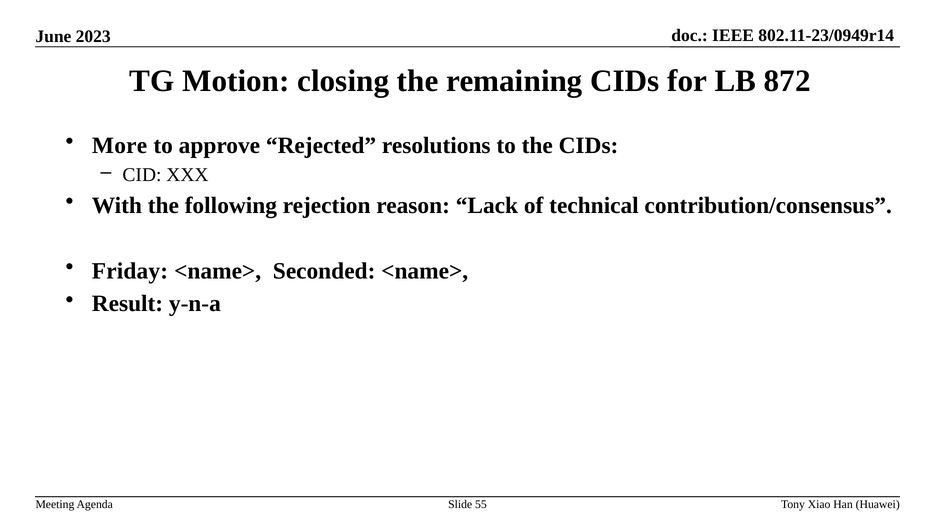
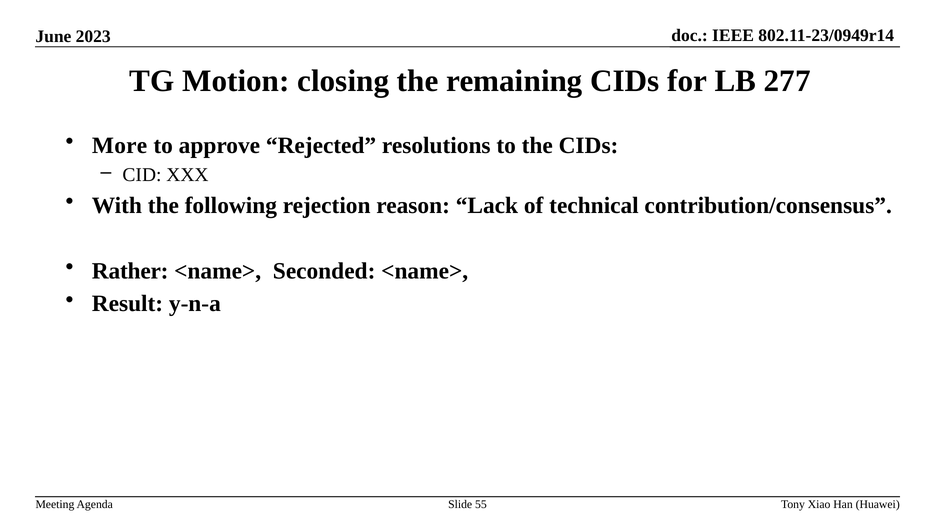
872: 872 -> 277 (787, 81)
Friday: Friday -> Rather (130, 271)
